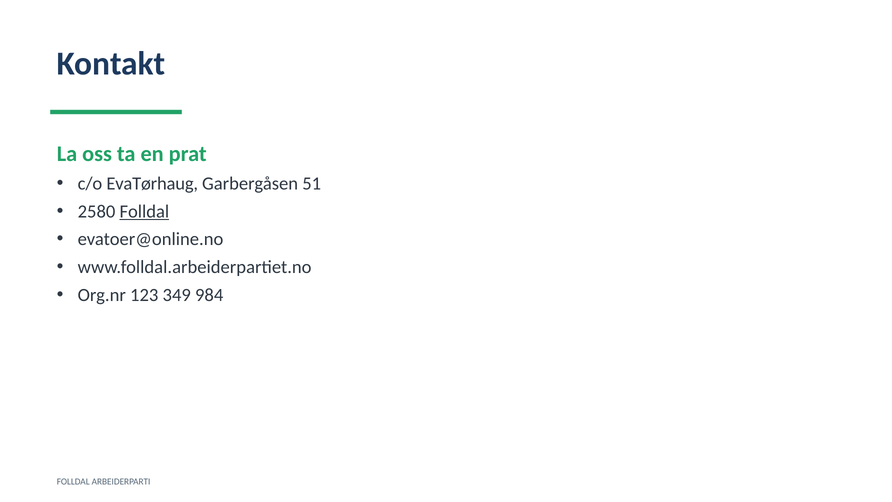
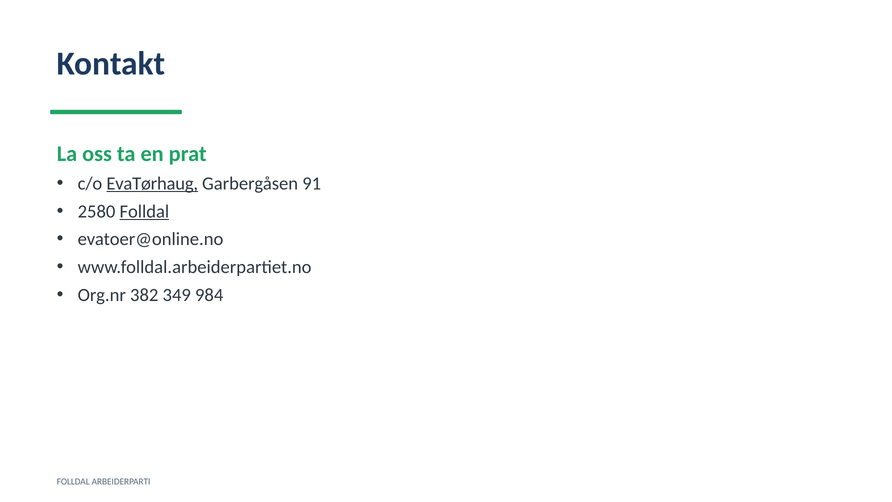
EvaTørhaug underline: none -> present (152, 183)
51: 51 -> 91 (312, 183)
123: 123 -> 382 (144, 295)
